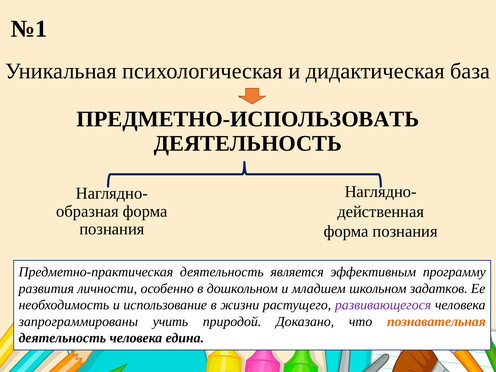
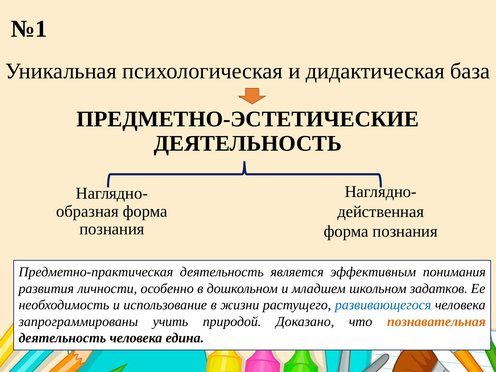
ПРЕДМЕТНО-ИСПОЛЬЗОВАТЬ: ПРЕДМЕТНО-ИСПОЛЬЗОВАТЬ -> ПРЕДМЕТНО-ЭСТЕТИЧЕСКИЕ (248, 119)
программу: программу -> понимания (454, 272)
развивающегося colour: purple -> blue (383, 305)
